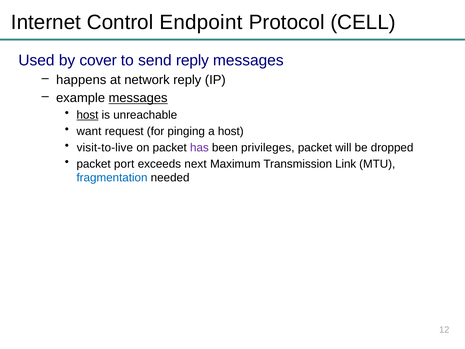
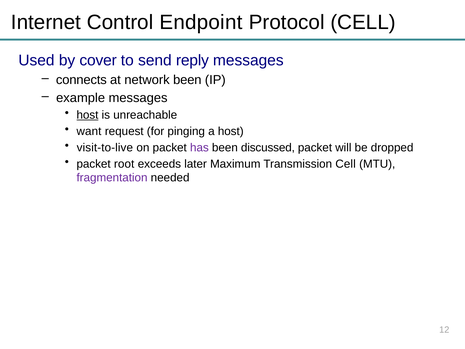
happens: happens -> connects (81, 80)
network reply: reply -> been (187, 80)
messages underline: present -> none (138, 98)
privileges: privileges -> discussed (268, 147)
port: port -> root (124, 164)
next: next -> later (196, 164)
Transmission Link: Link -> Cell (346, 164)
fragmentation colour: blue -> purple (112, 178)
